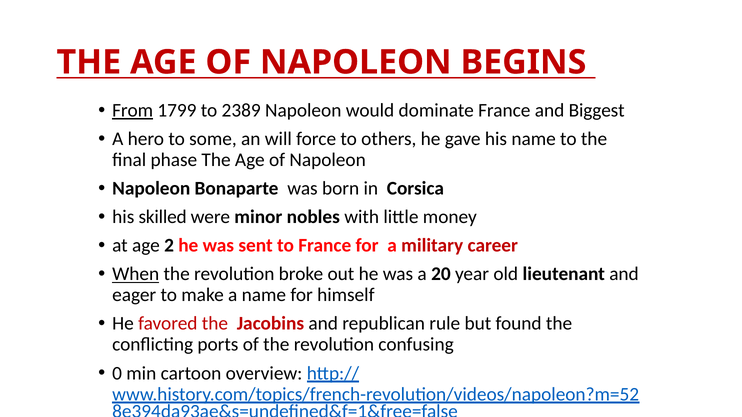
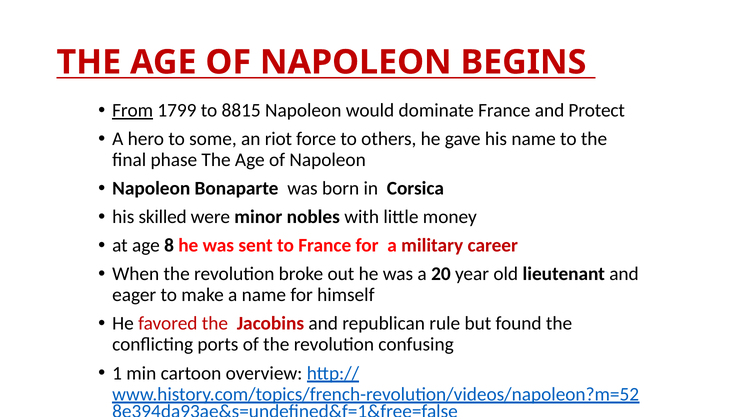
2389: 2389 -> 8815 (241, 110)
Biggest: Biggest -> Protect (597, 110)
will: will -> riot (278, 139)
2: 2 -> 8 (169, 246)
When underline: present -> none (136, 274)
0: 0 -> 1 (117, 373)
